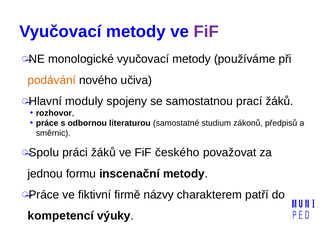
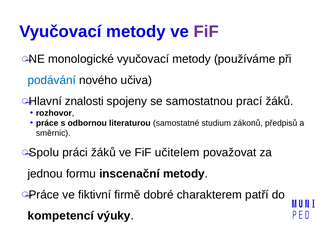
podávání colour: orange -> blue (52, 80)
moduly: moduly -> znalosti (84, 101)
českého: českého -> učitelem (177, 153)
názvy: názvy -> dobré (159, 195)
